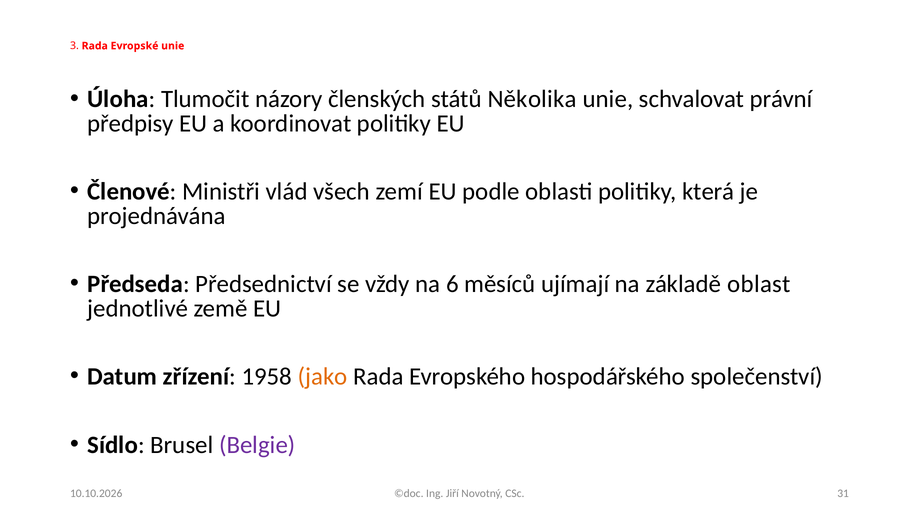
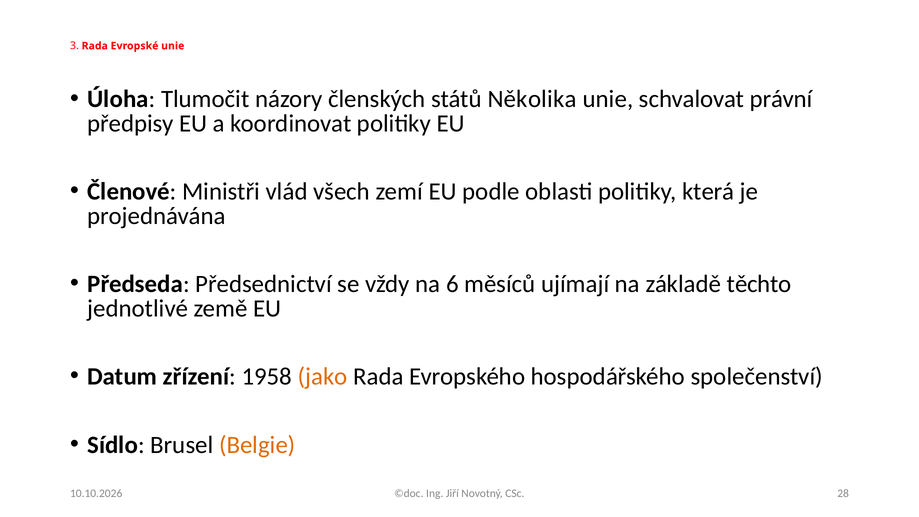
oblast: oblast -> těchto (759, 284)
Belgie colour: purple -> orange (257, 445)
31: 31 -> 28 (843, 494)
